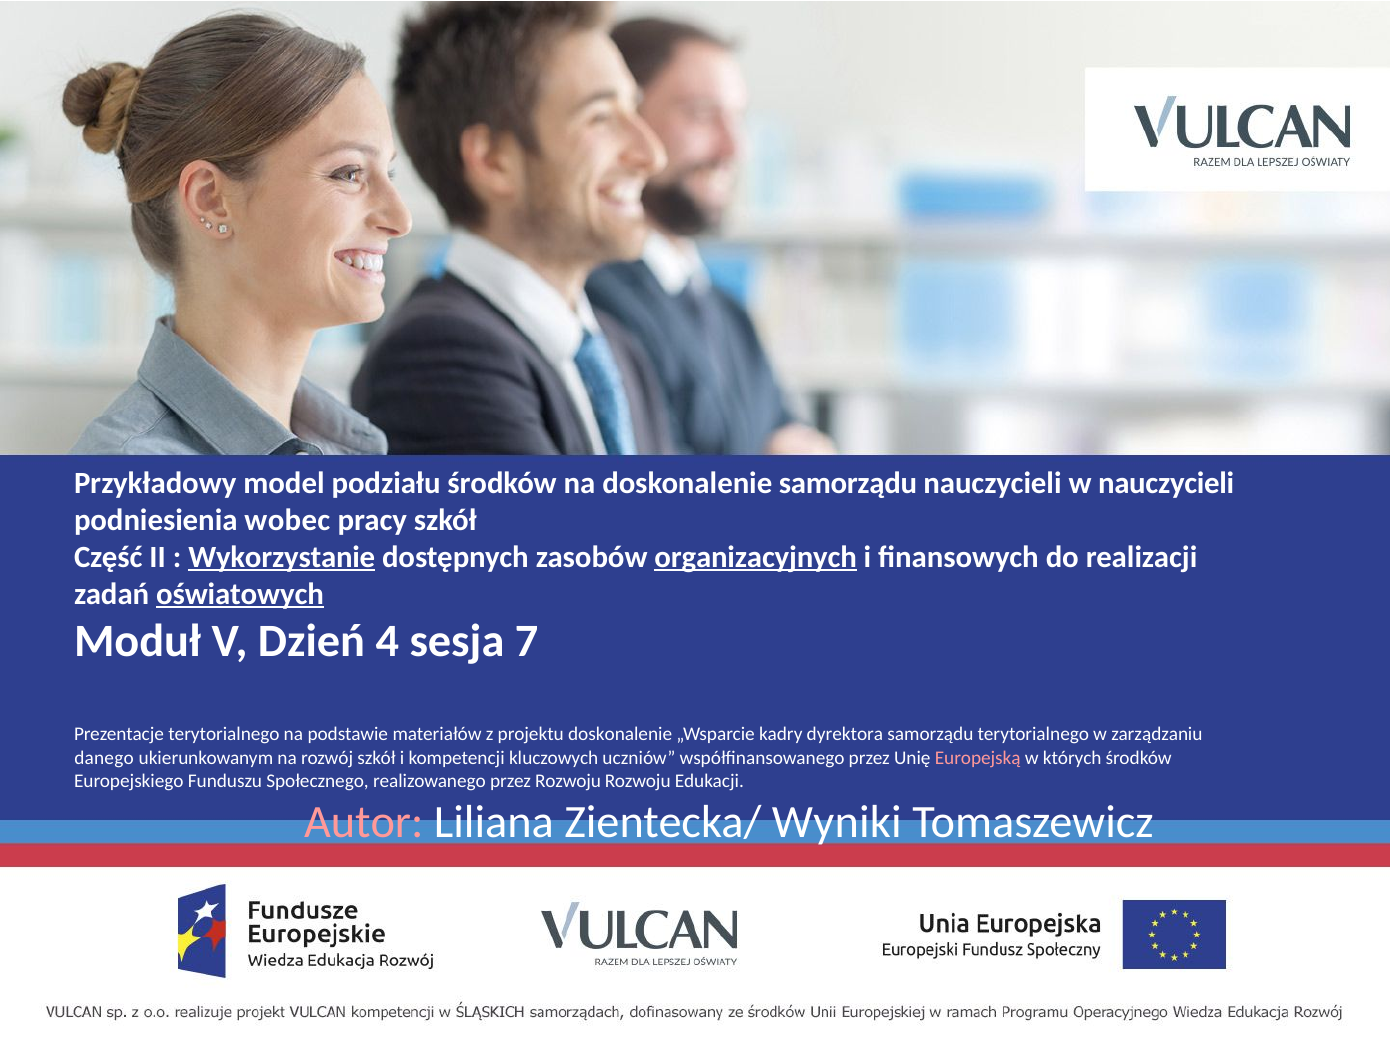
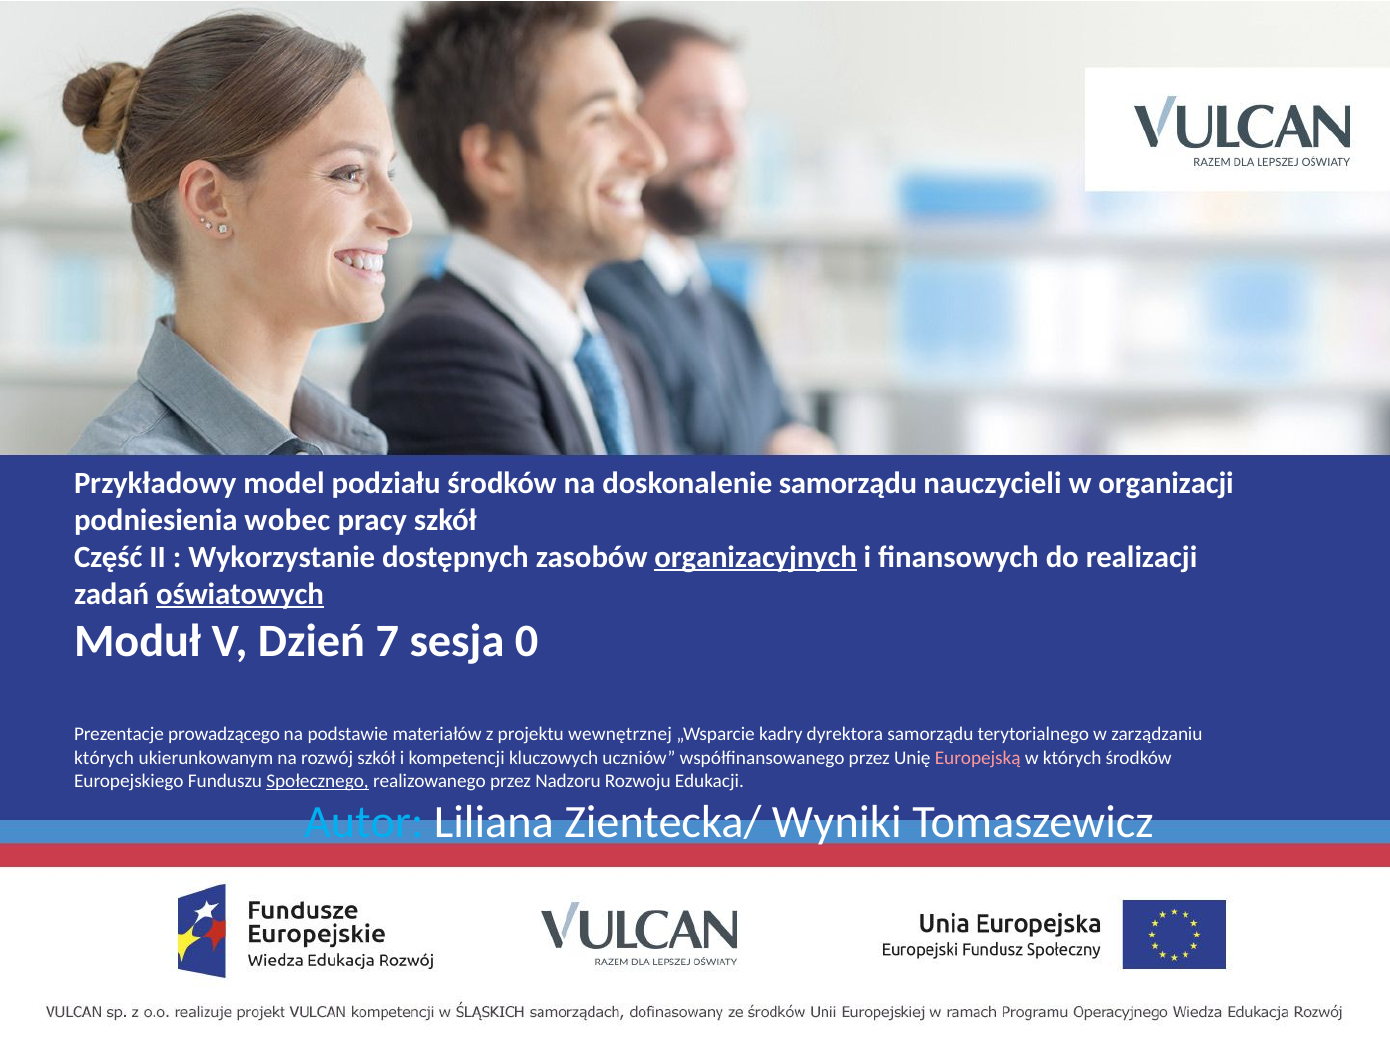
w nauczycieli: nauczycieli -> organizacji (1166, 483)
Wykorzystanie underline: present -> none (282, 557)
4: 4 -> 7 (387, 642)
7: 7 -> 0 (527, 642)
Prezentacje terytorialnego: terytorialnego -> prowadzącego (224, 735)
projektu doskonalenie: doskonalenie -> wewnętrznej (620, 735)
danego: danego -> których (104, 758)
Społecznego underline: none -> present (318, 781)
przez Rozwoju: Rozwoju -> Nadzoru (568, 781)
Autor colour: pink -> light blue (364, 823)
